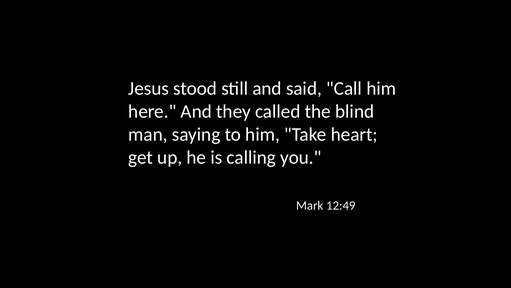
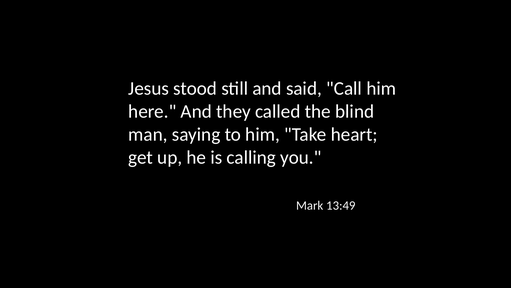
12:49: 12:49 -> 13:49 (341, 205)
